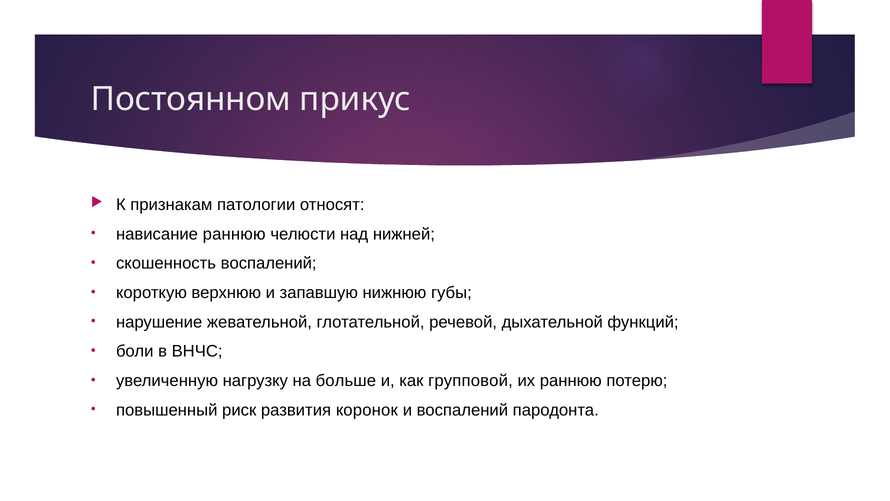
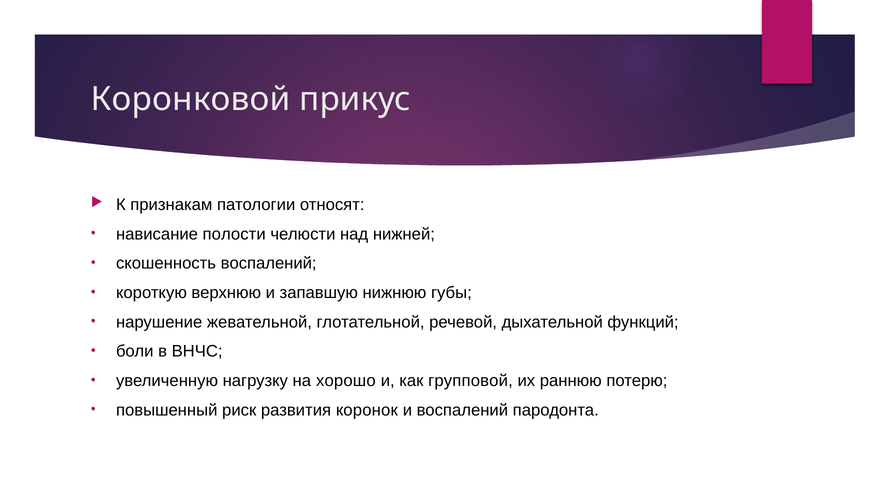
Постоянном: Постоянном -> Коронковой (191, 99)
нависание раннюю: раннюю -> полости (234, 234)
больше: больше -> хорошо (346, 380)
